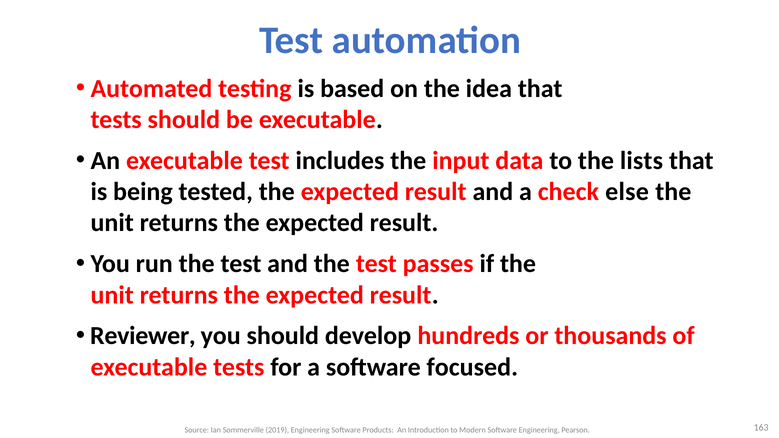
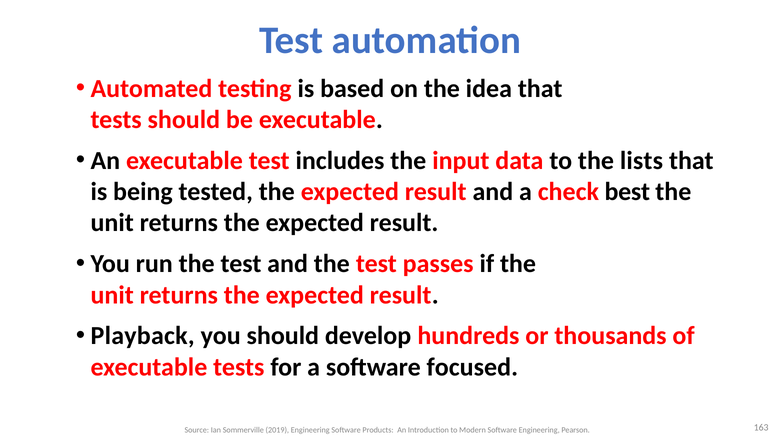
else: else -> best (627, 192)
Reviewer: Reviewer -> Playback (143, 336)
